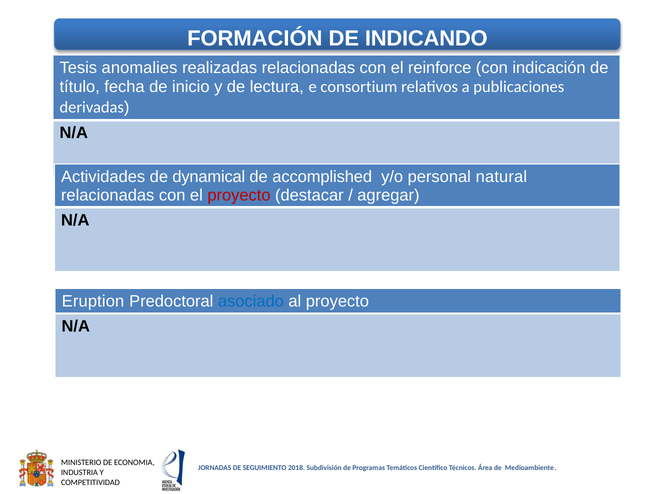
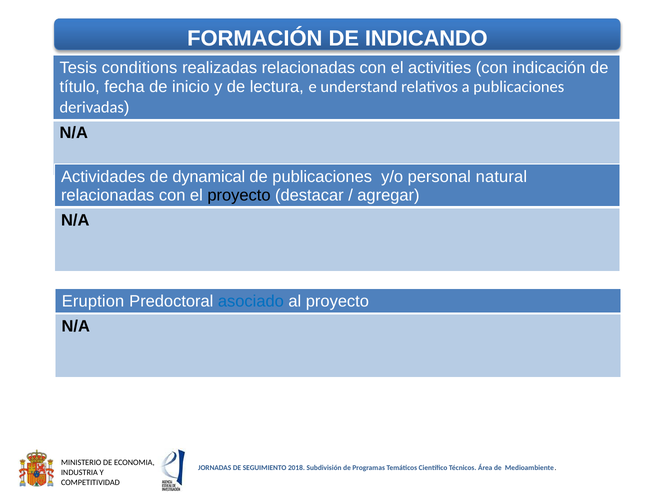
anomalies: anomalies -> conditions (140, 68)
reinforce: reinforce -> activities (440, 68)
consortium: consortium -> understand (359, 87)
de accomplished: accomplished -> publicaciones (322, 177)
proyecto colour: red -> black (239, 195)
